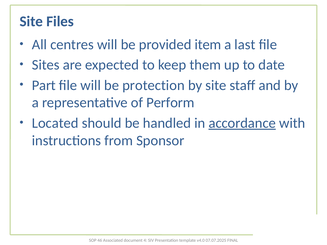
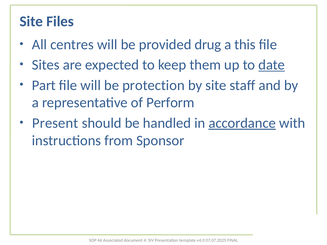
item: item -> drug (208, 45)
last: last -> this (245, 45)
date underline: none -> present (272, 65)
Located: Located -> Present (55, 123)
